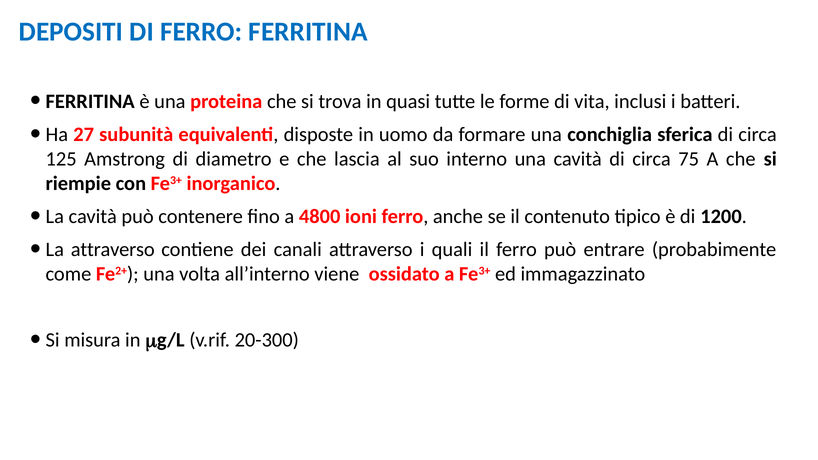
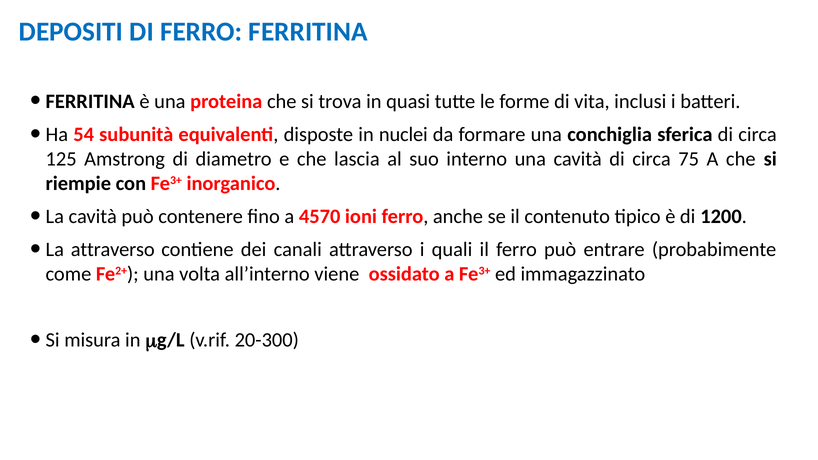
27: 27 -> 54 (84, 134)
uomo: uomo -> nuclei (403, 134)
4800: 4800 -> 4570 (320, 217)
